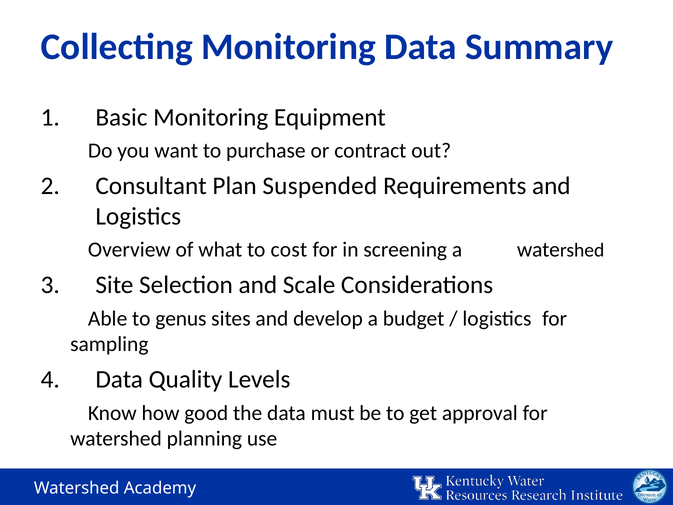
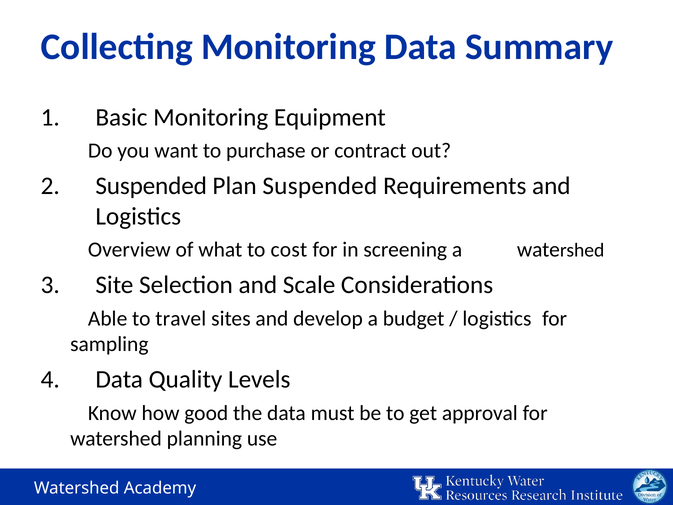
Consultant: Consultant -> Suspended (151, 186)
genus: genus -> travel (181, 318)
